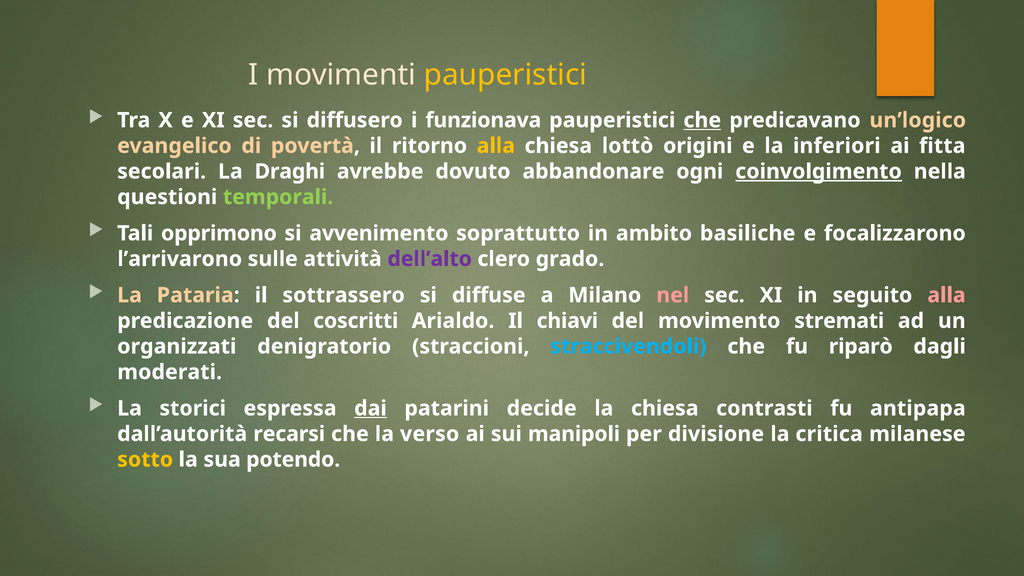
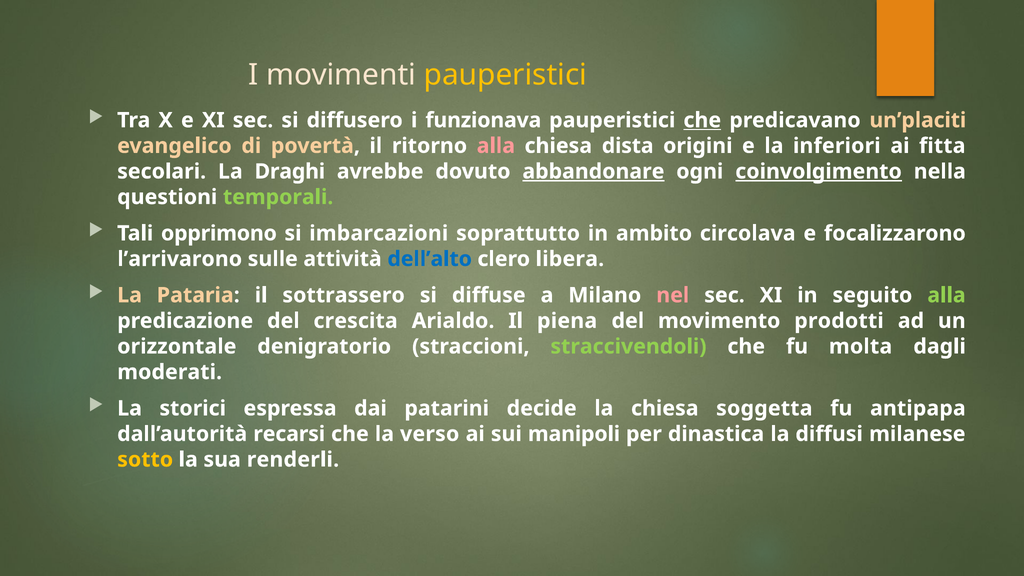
un’logico: un’logico -> un’placiti (918, 120)
alla colour: yellow -> pink (496, 146)
lottò: lottò -> dista (628, 146)
abbandonare underline: none -> present (593, 171)
avvenimento: avvenimento -> imbarcazioni (379, 233)
basiliche: basiliche -> circolava (748, 233)
dell’alto colour: purple -> blue (430, 259)
grado: grado -> libera (570, 259)
alla colour: pink -> light green (946, 295)
coscritti: coscritti -> crescita (356, 321)
chiavi: chiavi -> piena (567, 321)
stremati: stremati -> prodotti (839, 321)
organizzati: organizzati -> orizzontale (177, 346)
straccivendoli colour: light blue -> light green (628, 346)
riparò: riparò -> molta (861, 346)
dai underline: present -> none (370, 408)
contrasti: contrasti -> soggetta (764, 408)
divisione: divisione -> dinastica (716, 434)
critica: critica -> diffusi (829, 434)
potendo: potendo -> renderli (293, 460)
